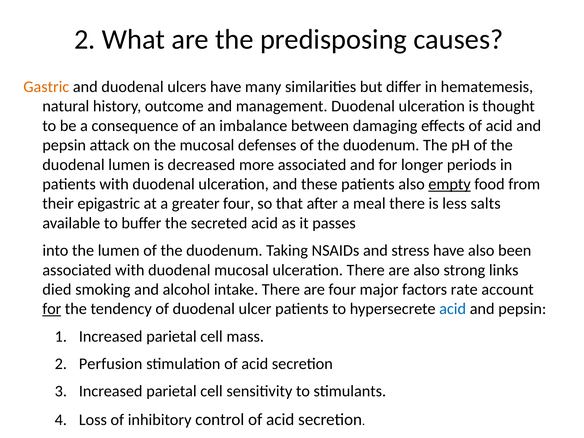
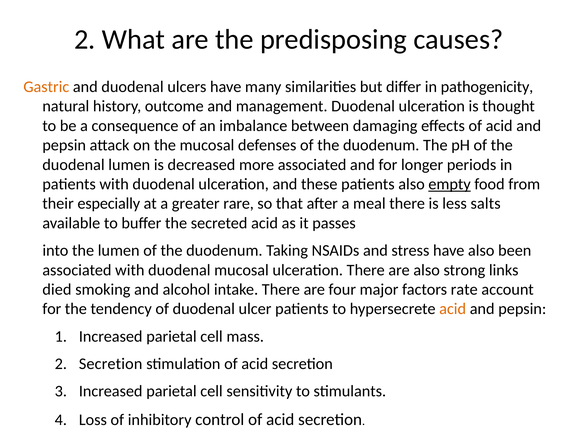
hematemesis: hematemesis -> pathogenicity (487, 87)
epigastric: epigastric -> especially (109, 204)
greater four: four -> rare (239, 204)
for underline: present -> none (52, 309)
acid colour: blue -> orange (453, 309)
2 Perfusion: Perfusion -> Secretion (111, 364)
